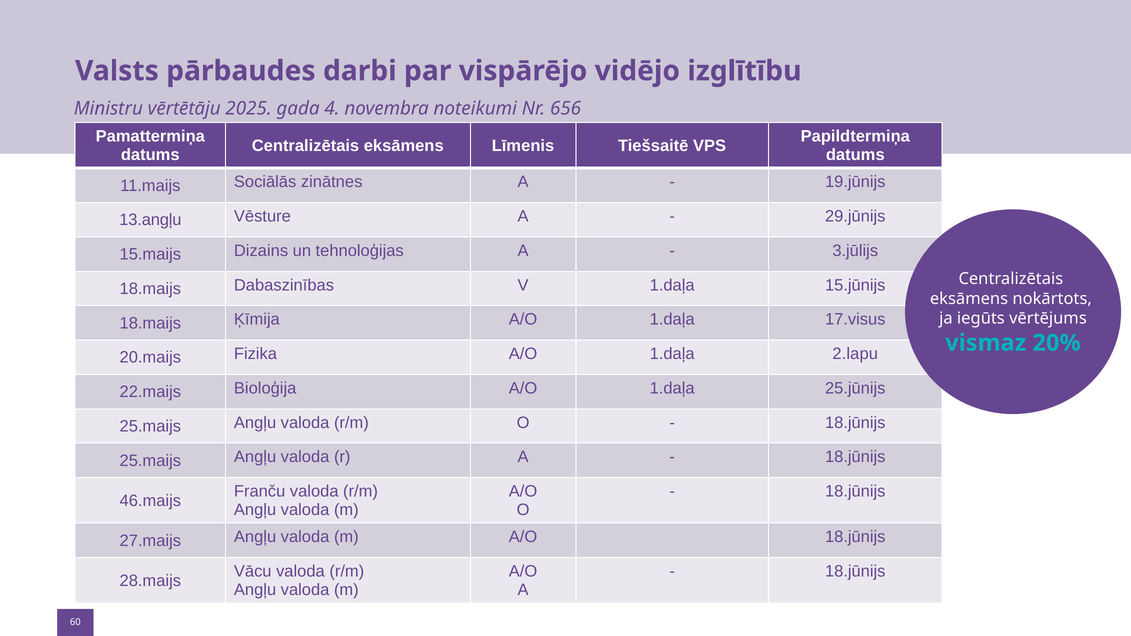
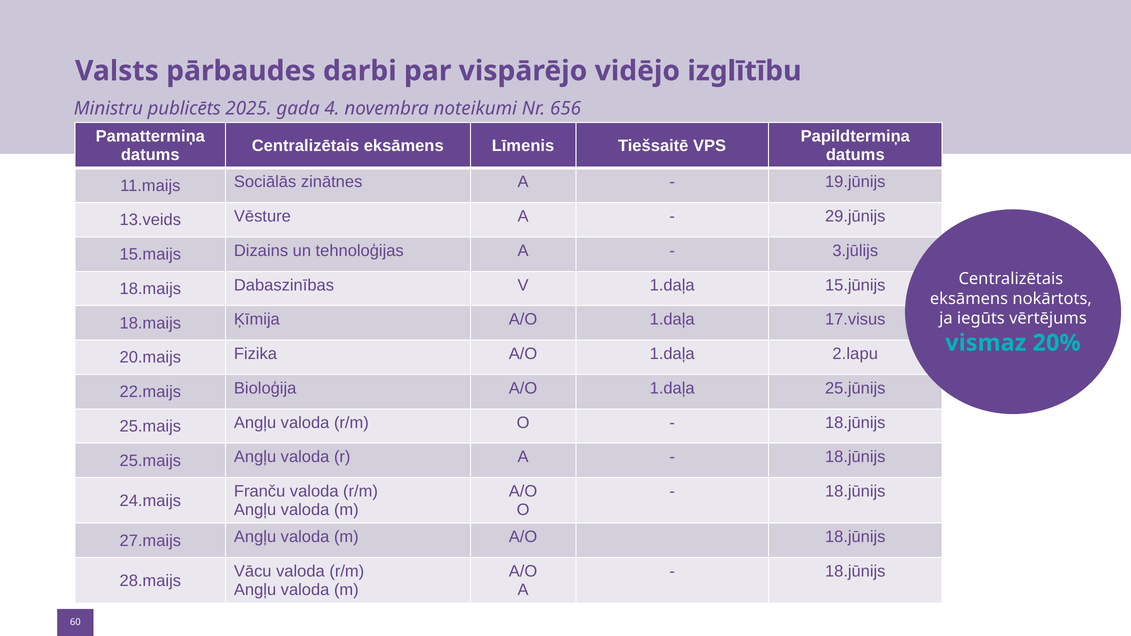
vērtētāju: vērtētāju -> publicēts (184, 108)
13.angļu: 13.angļu -> 13.veids (150, 220)
46.maijs: 46.maijs -> 24.maijs (150, 501)
